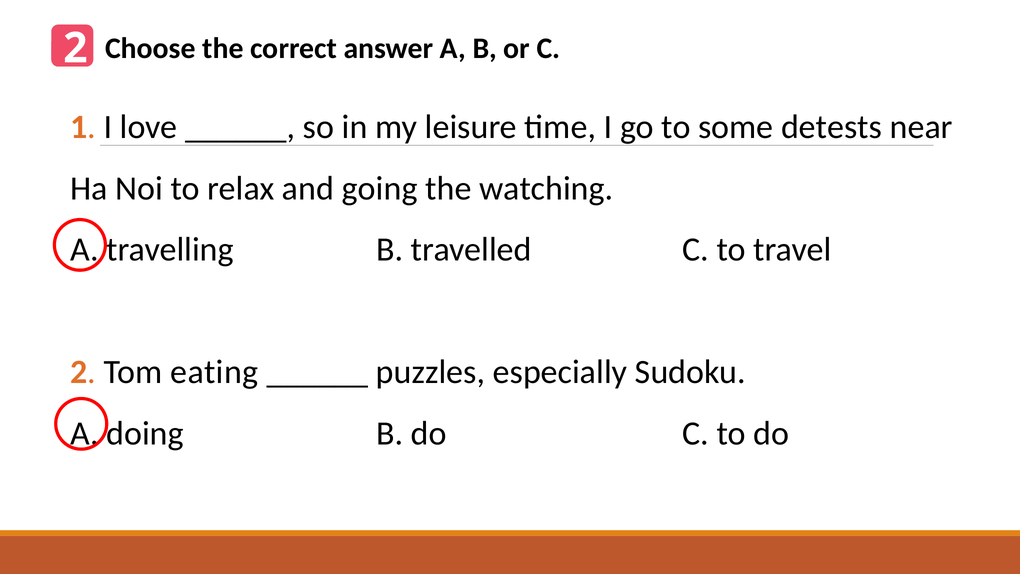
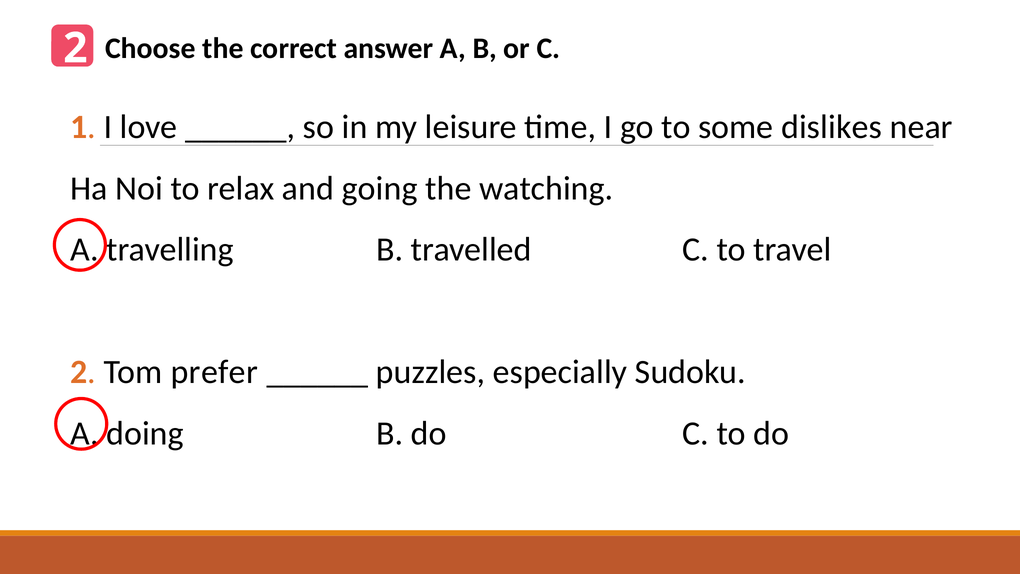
detests: detests -> dislikes (832, 127)
eating: eating -> prefer (214, 372)
